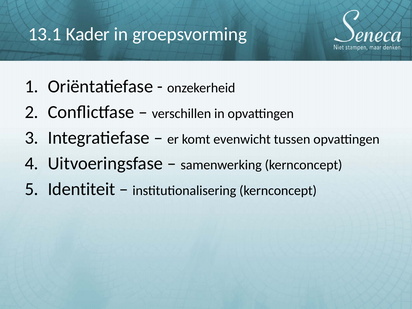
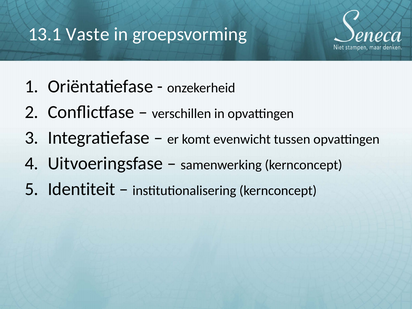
Kader: Kader -> Vaste (88, 34)
